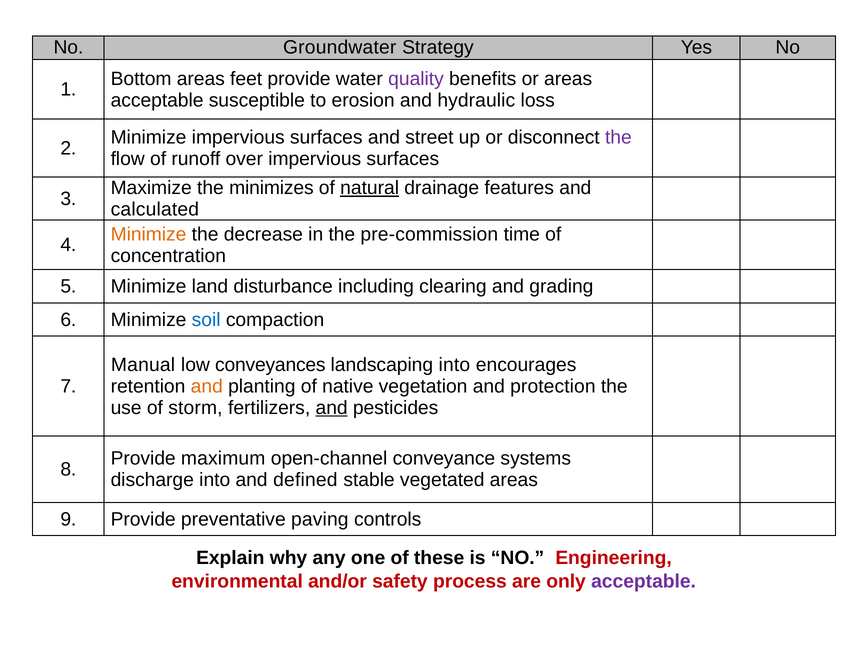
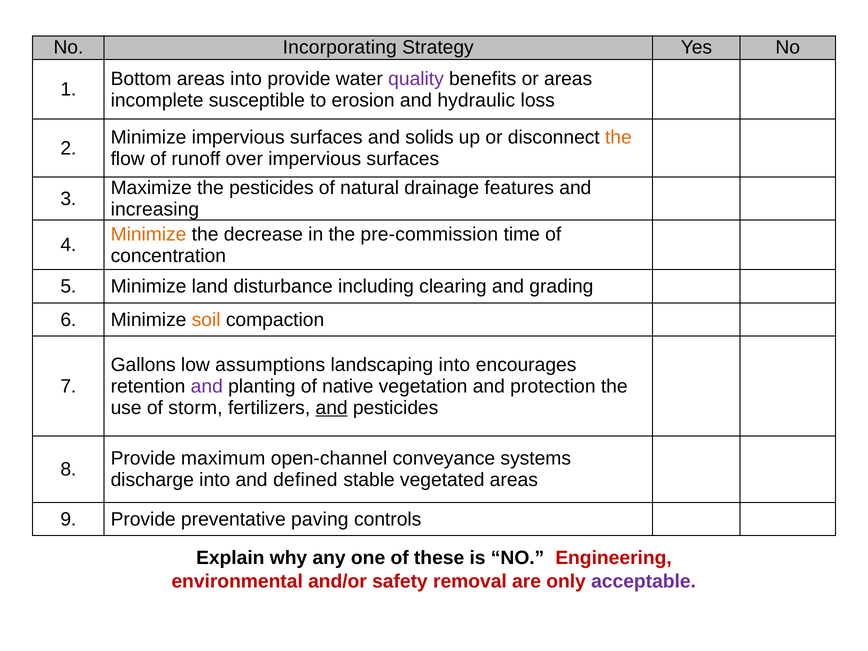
Groundwater: Groundwater -> Incorporating (340, 47)
areas feet: feet -> into (246, 79)
acceptable: acceptable -> incomplete (157, 100)
street: street -> solids (430, 138)
the colour: purple -> orange (618, 138)
the minimizes: minimizes -> pesticides (271, 188)
natural underline: present -> none (370, 188)
calculated: calculated -> increasing (155, 209)
soil colour: blue -> orange (206, 320)
Manual: Manual -> Gallons (143, 365)
conveyances: conveyances -> assumptions (270, 365)
and colour: orange -> purple (207, 386)
process: process -> removal (470, 581)
